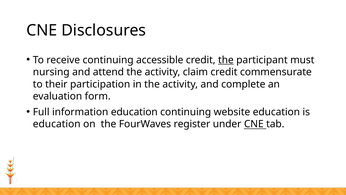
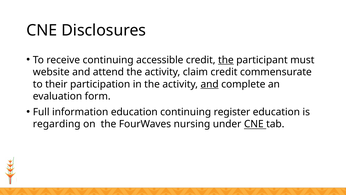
nursing: nursing -> website (51, 72)
and underline: none -> present (210, 84)
website: website -> register (232, 112)
education: education -> regarding (57, 124)
register: register -> nursing (192, 124)
